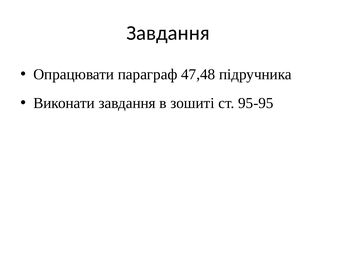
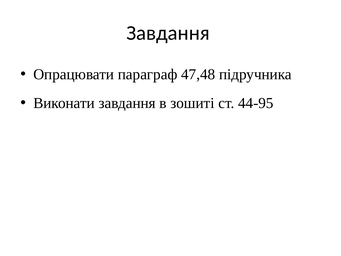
95-95: 95-95 -> 44-95 (256, 103)
